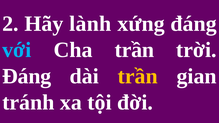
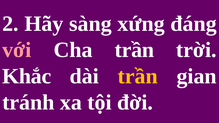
lành: lành -> sàng (90, 24)
với colour: light blue -> pink (17, 50)
Đáng: Đáng -> Khắc (27, 76)
